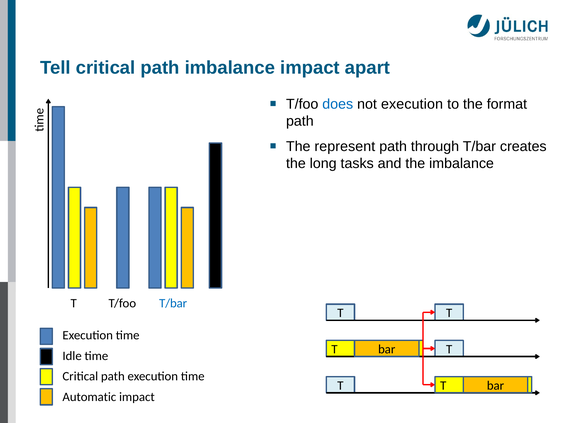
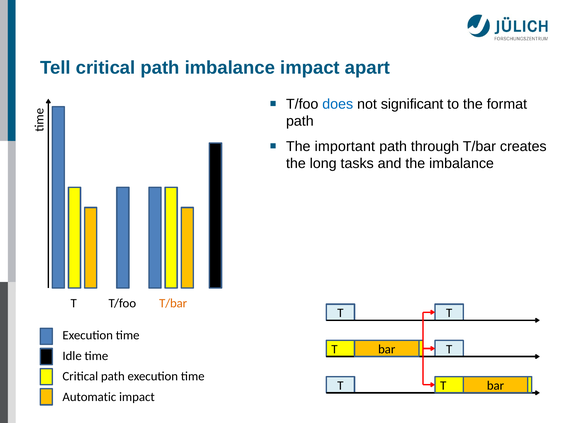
not execution: execution -> significant (412, 104)
represent: represent -> important (345, 146)
T/bar colour: blue -> orange (173, 303)
